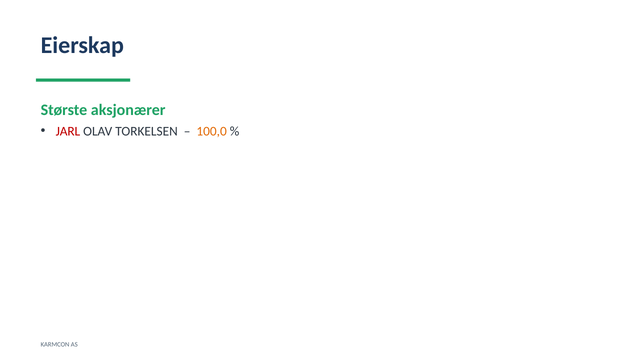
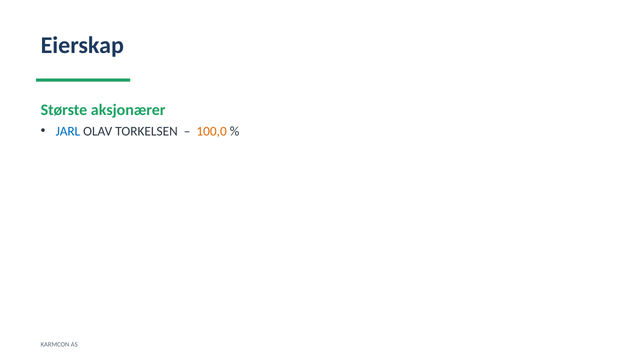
JARL colour: red -> blue (68, 131)
